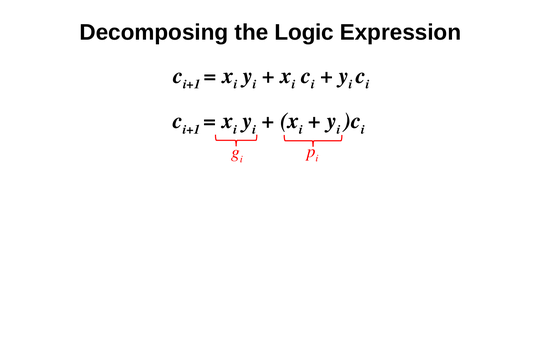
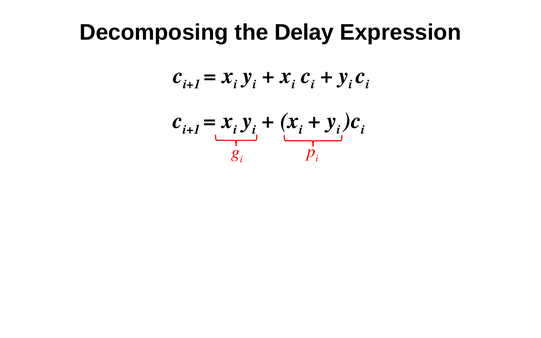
Logic: Logic -> Delay (304, 32)
